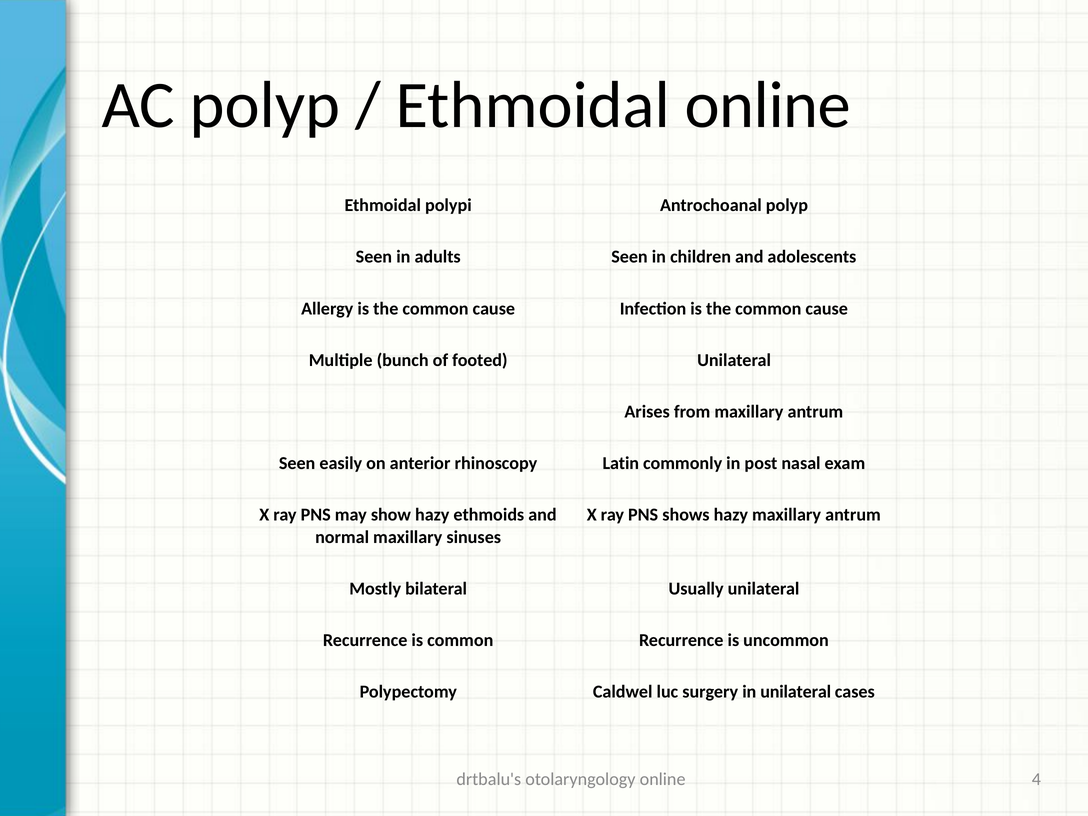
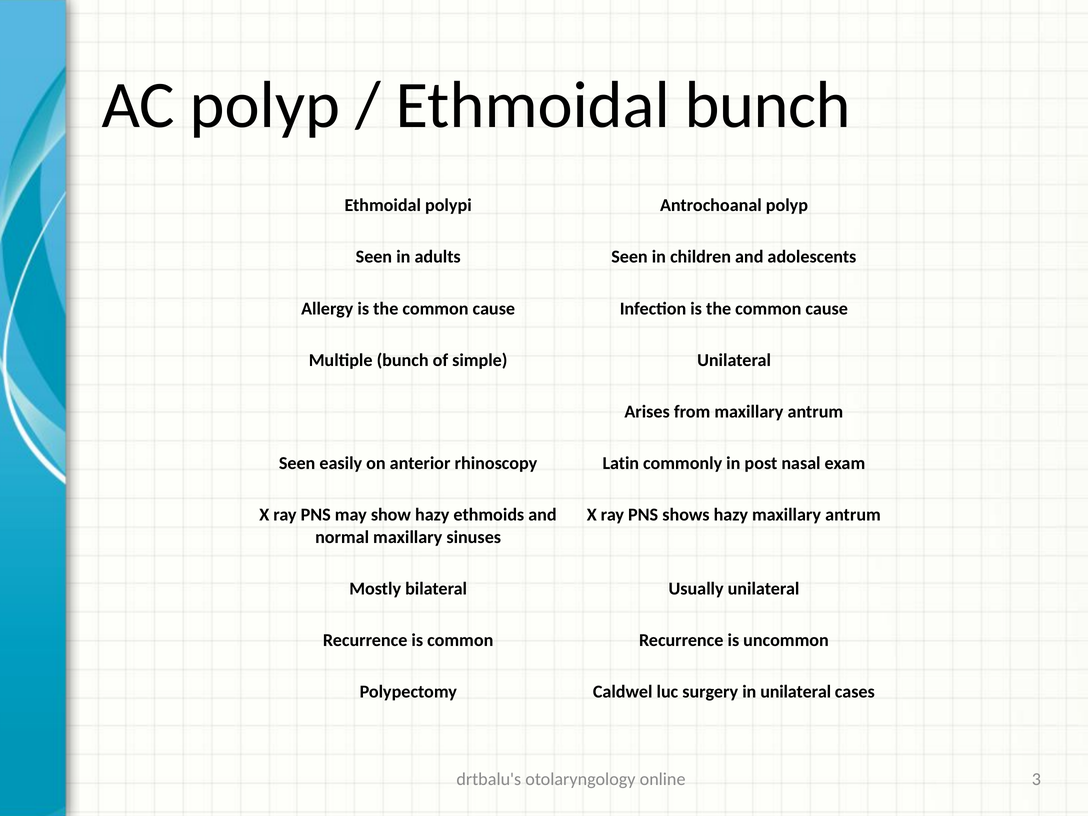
Ethmoidal online: online -> bunch (768, 105)
footed: footed -> simple (480, 360)
4: 4 -> 3 (1036, 779)
